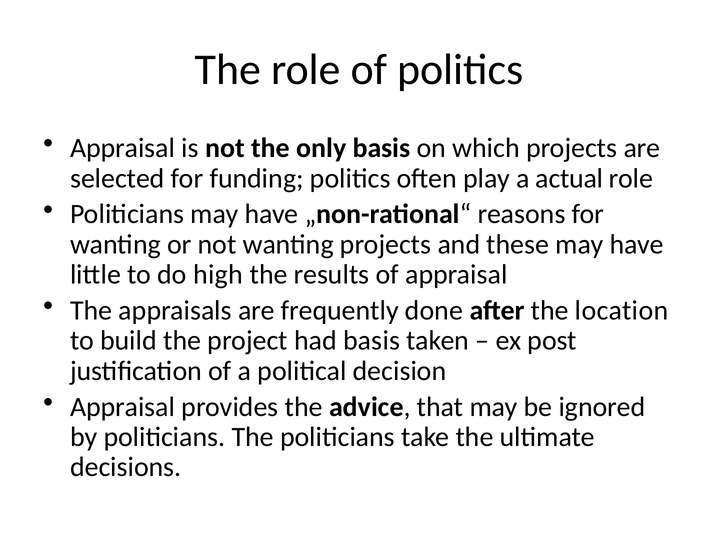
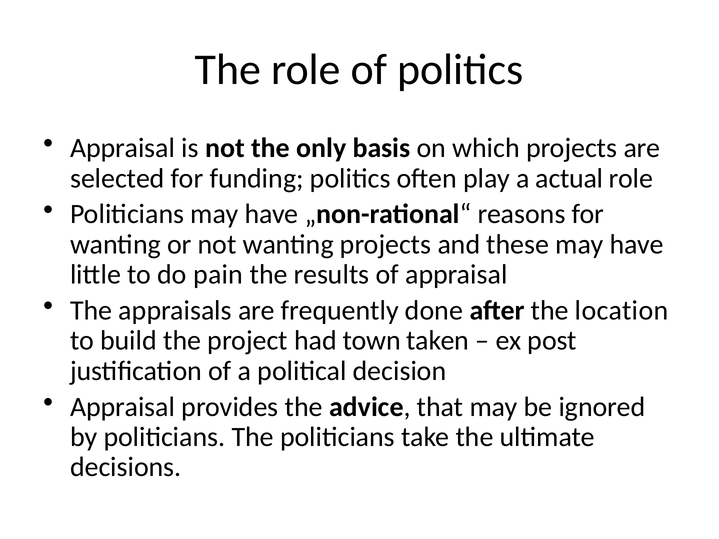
high: high -> pain (218, 275)
had basis: basis -> town (372, 341)
